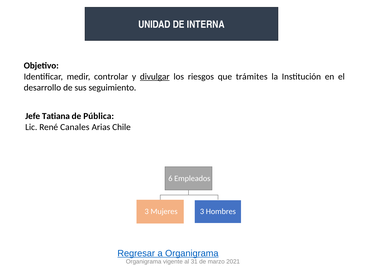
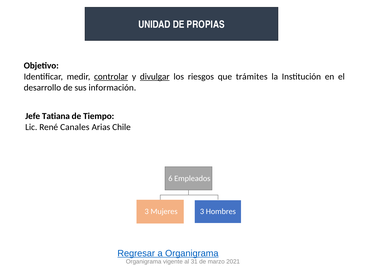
INTERNA: INTERNA -> PROPIAS (206, 25)
controlar underline: none -> present (111, 77)
seguimiento: seguimiento -> información (112, 88)
Pública: Pública -> Tiempo (99, 116)
